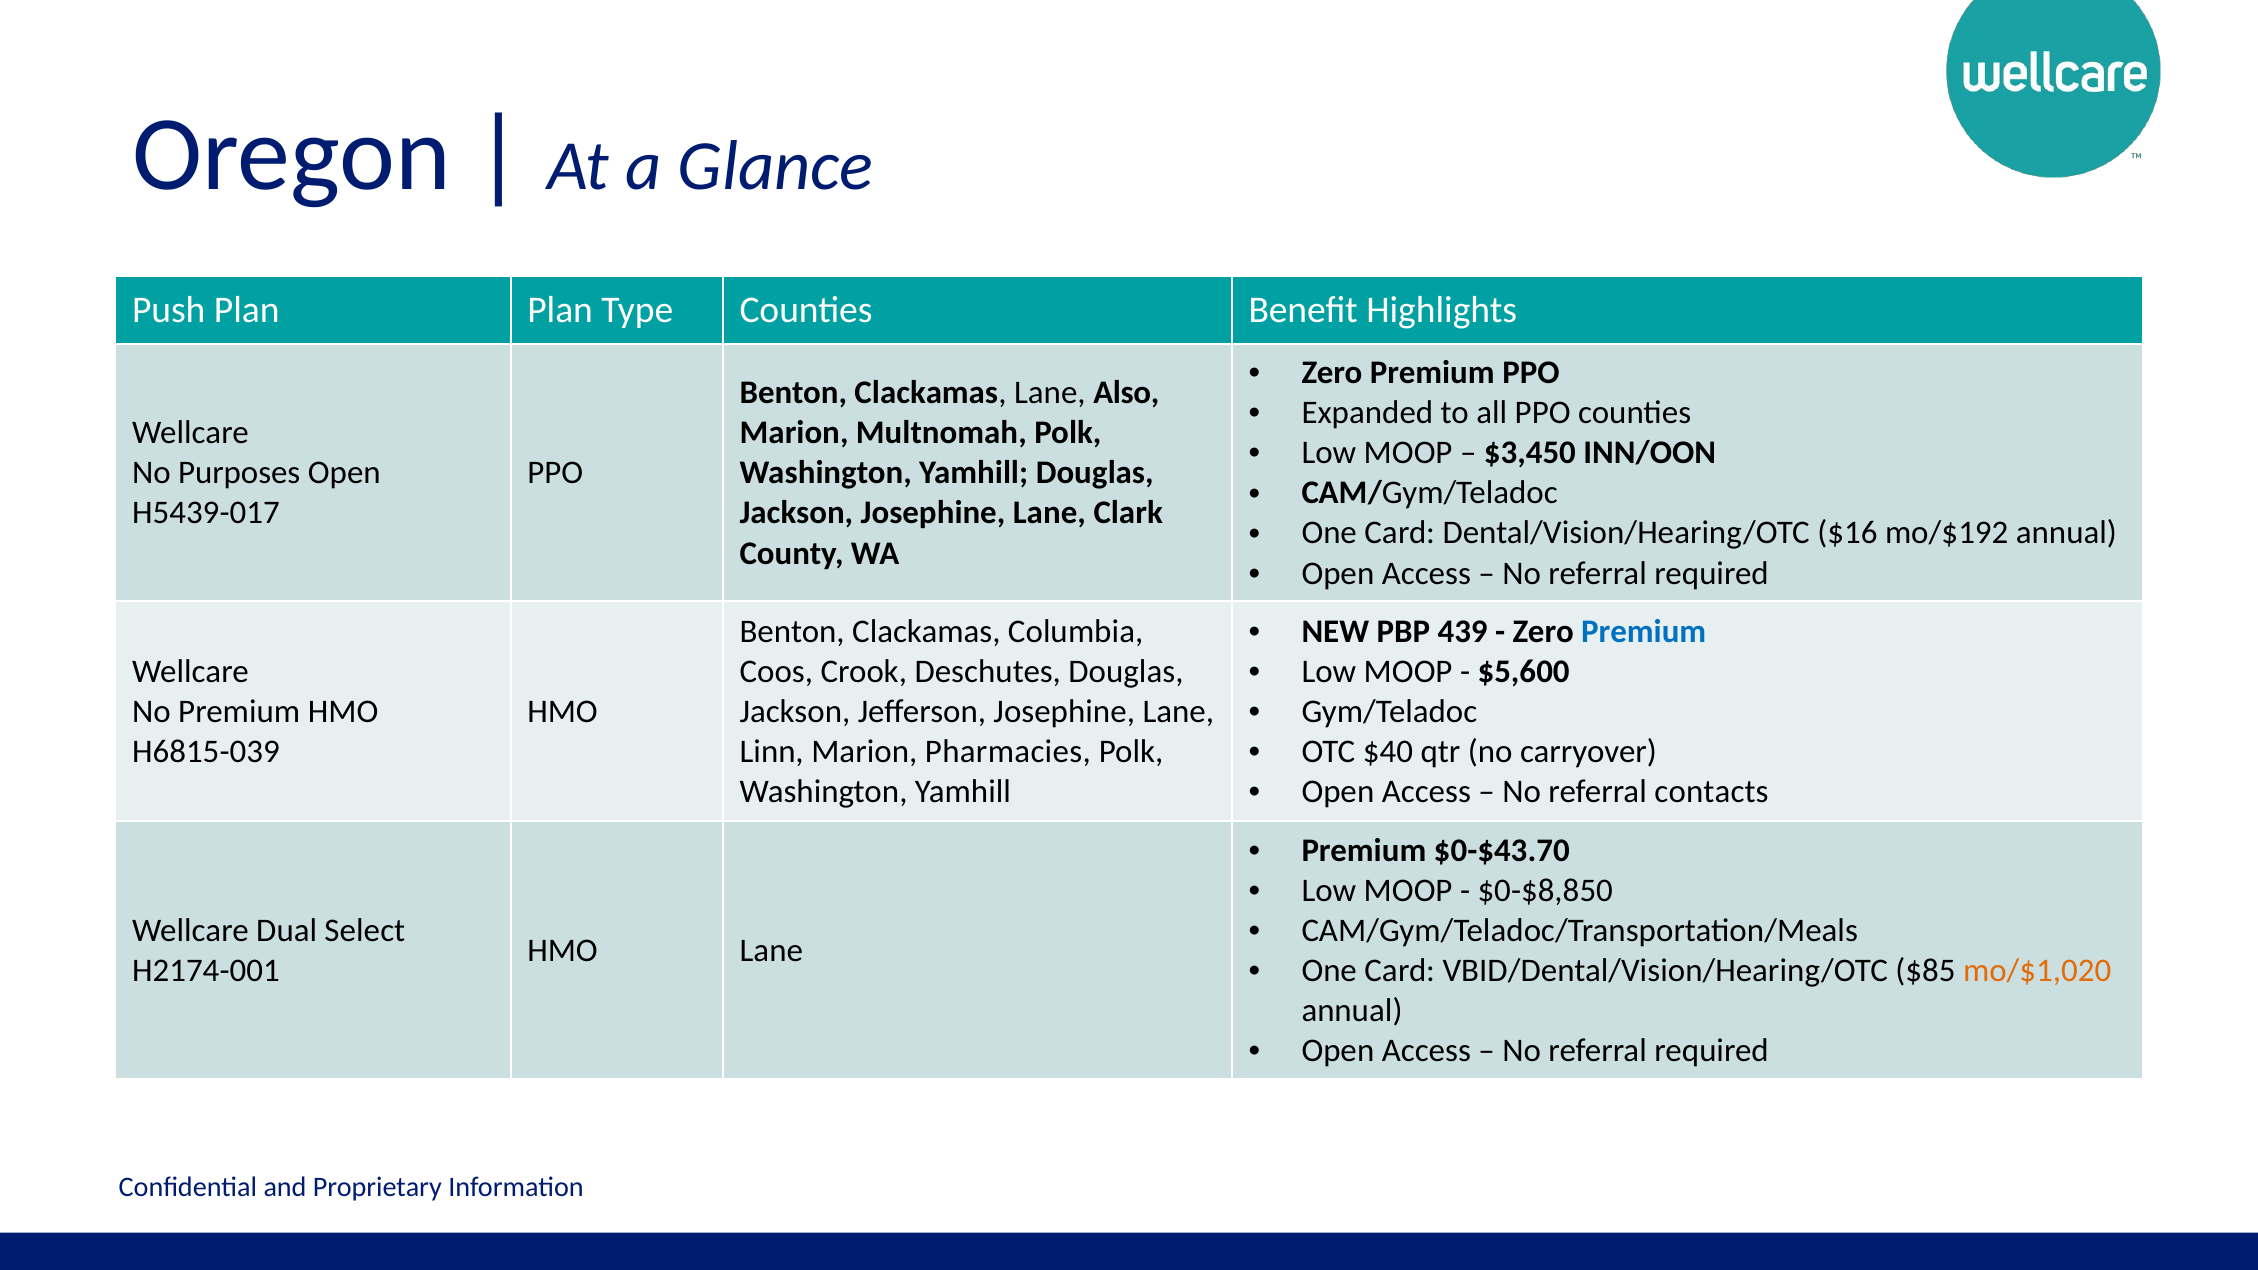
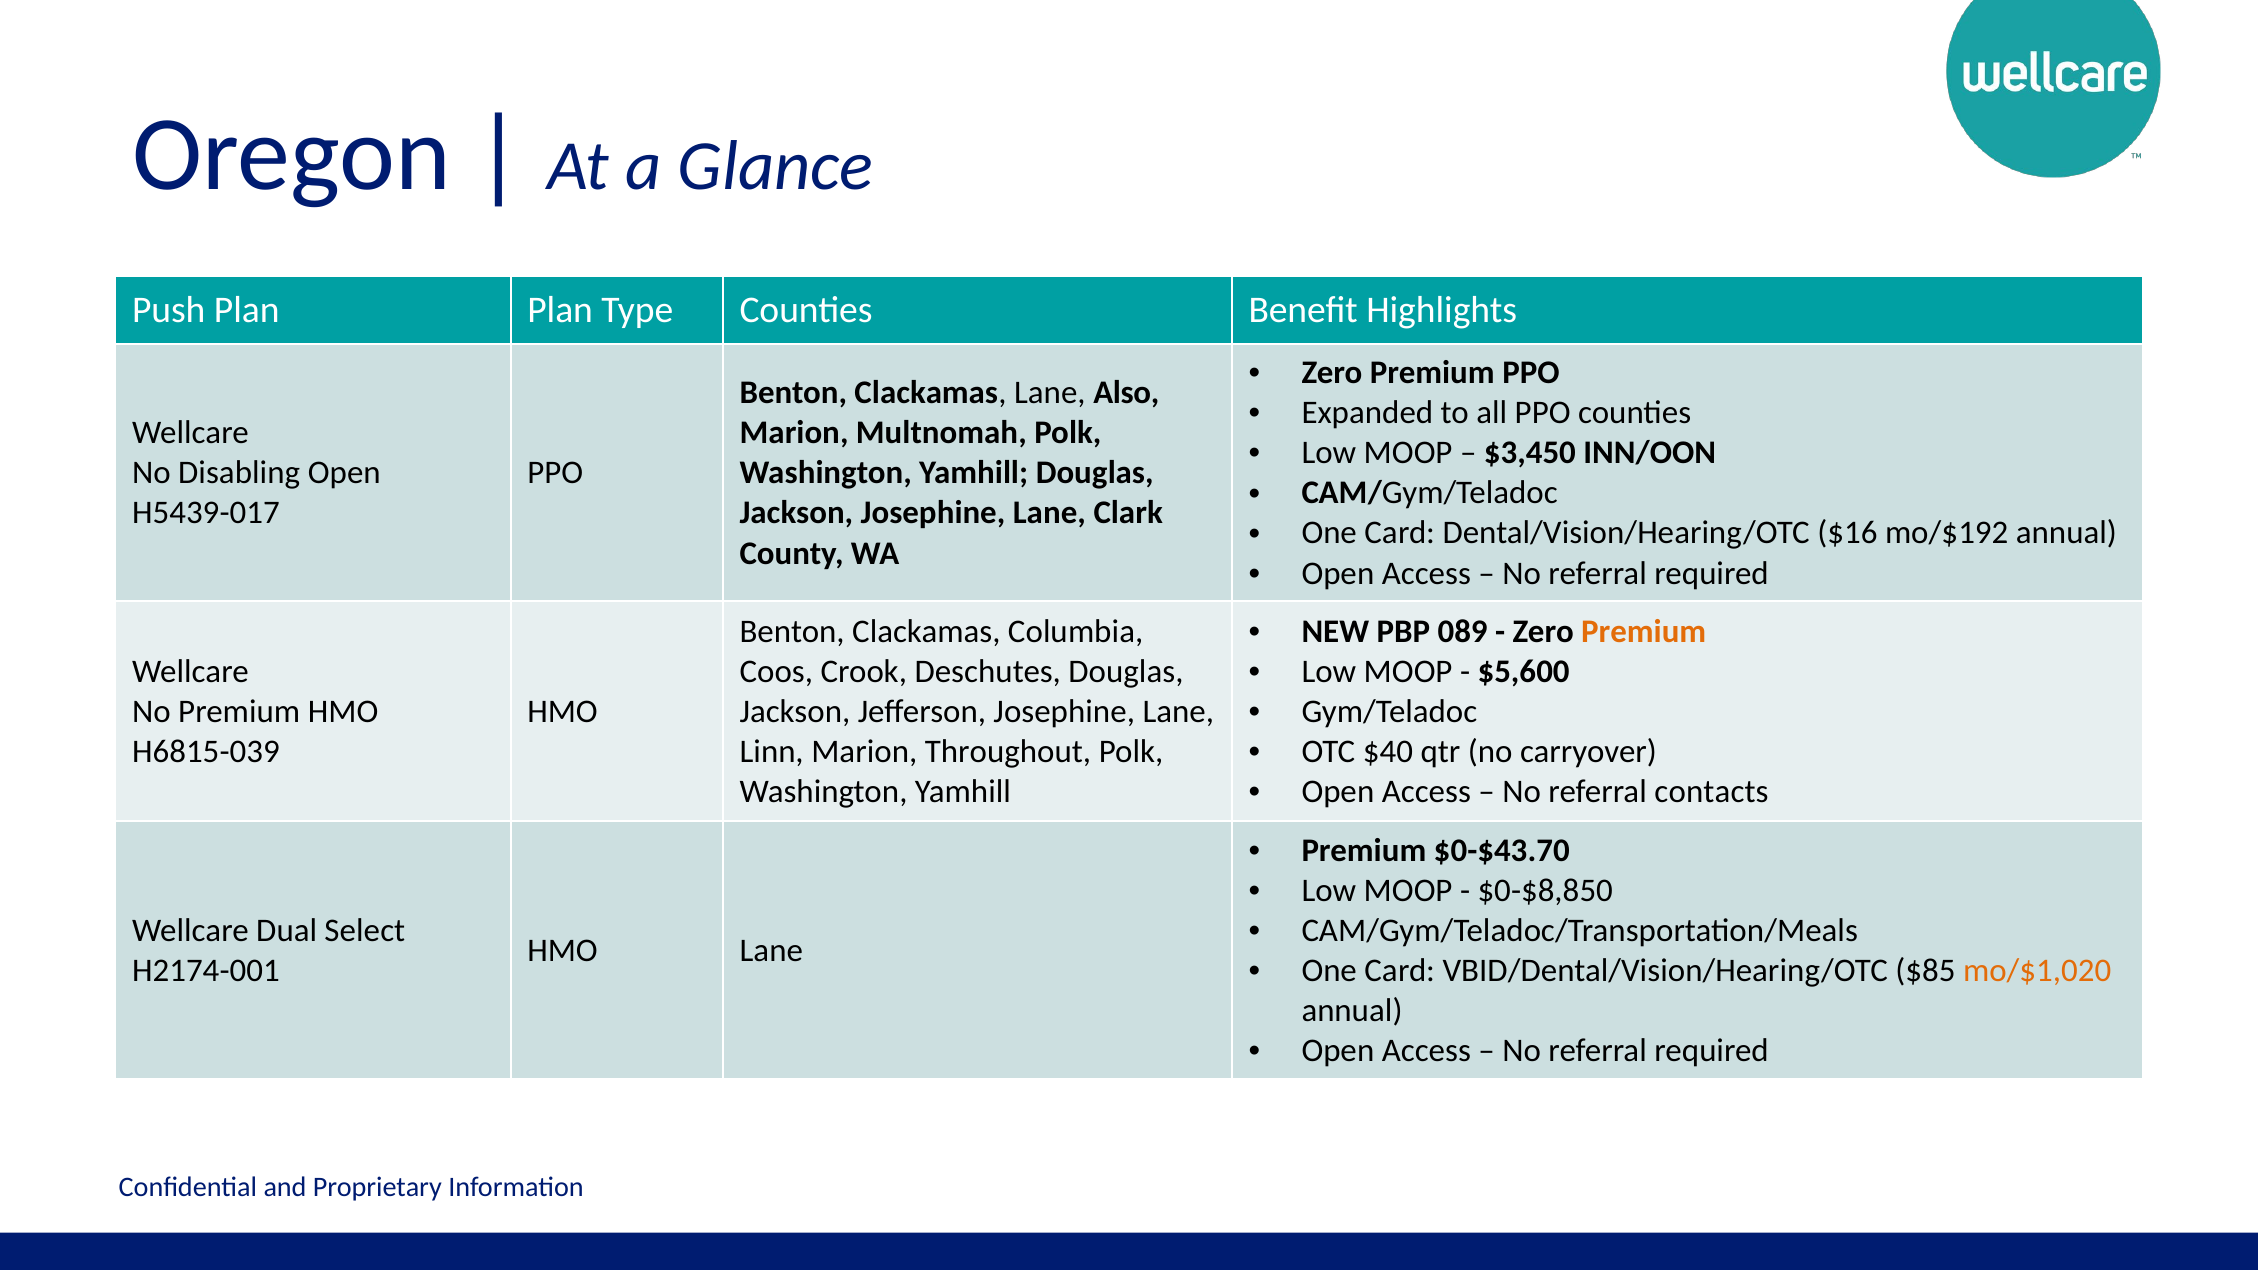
Purposes: Purposes -> Disabling (239, 473)
439: 439 -> 089 (1463, 632)
Premium colour: blue -> orange (1644, 632)
Pharmacies: Pharmacies -> Throughout (1008, 752)
